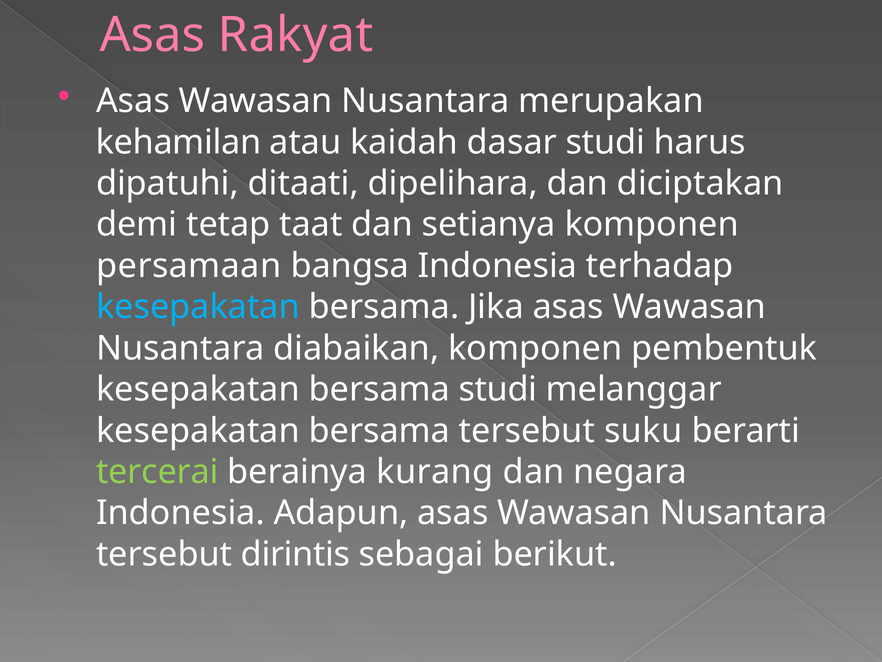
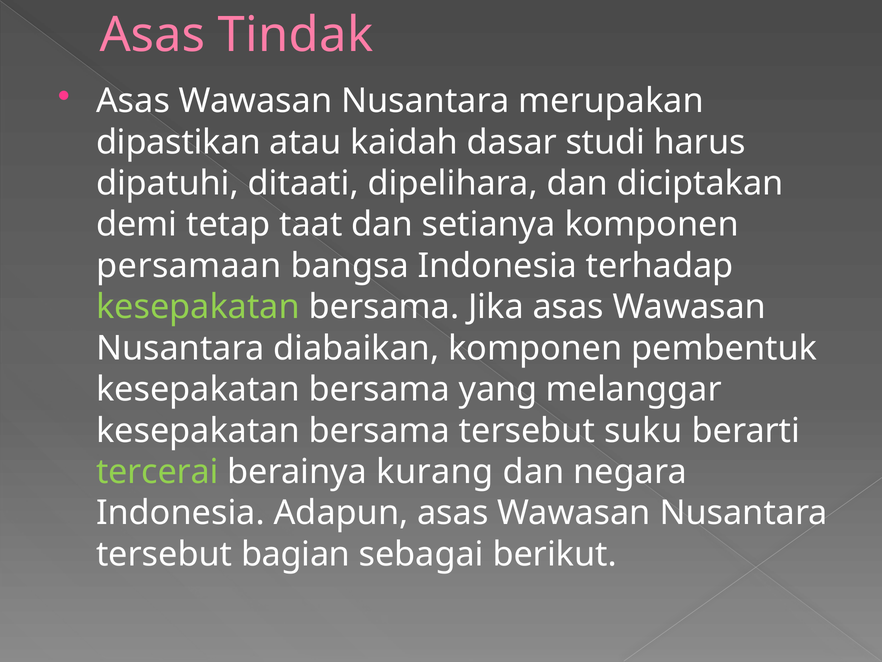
Rakyat: Rakyat -> Tindak (296, 35)
kehamilan: kehamilan -> dipastikan (178, 142)
kesepakatan colour: light blue -> light green (198, 307)
bersama studi: studi -> yang (498, 389)
dirintis: dirintis -> bagian (296, 554)
